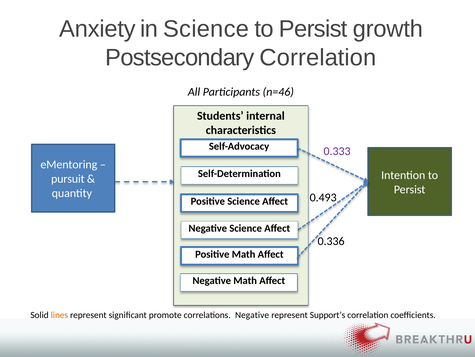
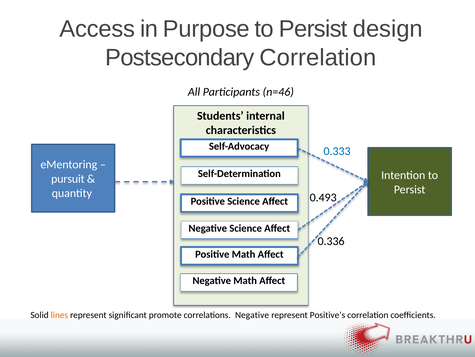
Anxiety: Anxiety -> Access (97, 29)
in Science: Science -> Purpose (206, 29)
growth: growth -> design (388, 29)
0.333 colour: purple -> blue (337, 151)
Support’s: Support’s -> Positive’s (328, 315)
